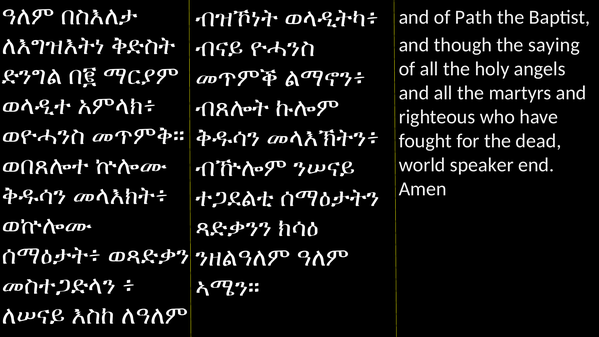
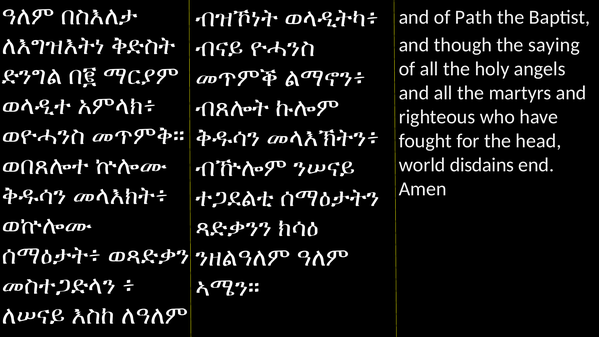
dead: dead -> head (539, 141)
speaker: speaker -> disdains (482, 165)
